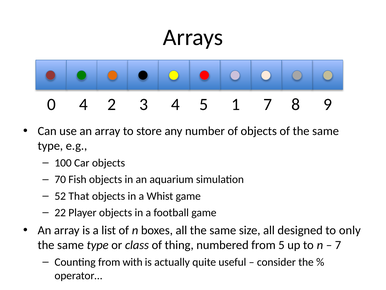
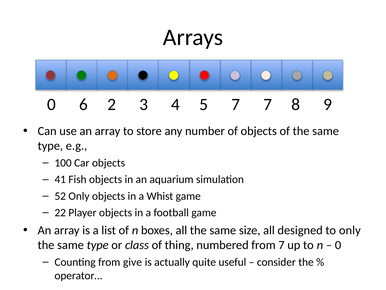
0 4: 4 -> 6 (84, 104)
5 1: 1 -> 7 (236, 104)
70: 70 -> 41 (60, 179)
52 That: That -> Only (79, 196)
from 5: 5 -> 7 (281, 245)
7: 7 -> 0 (338, 245)
with: with -> give (132, 262)
